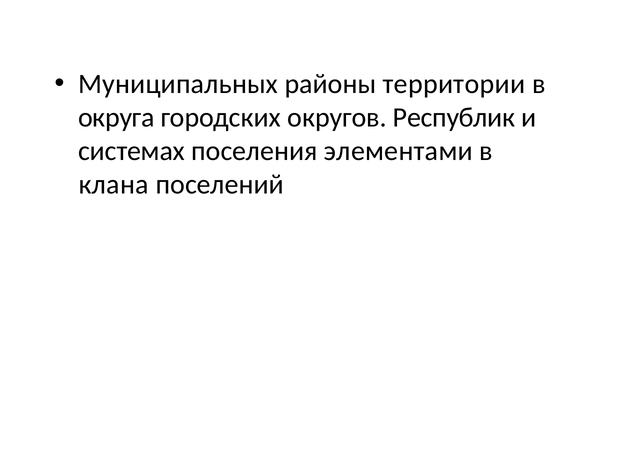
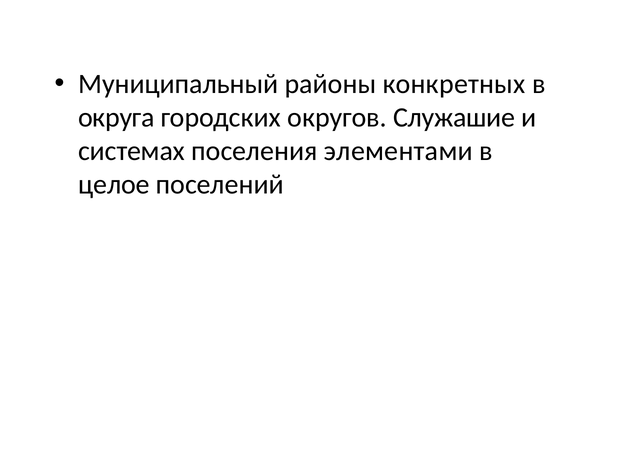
Муниципальных: Муниципальных -> Муниципальный (178, 84)
территории: территории -> конкретных (454, 84)
Республик: Республик -> Служашие (454, 117)
клана: клана -> целое (114, 185)
